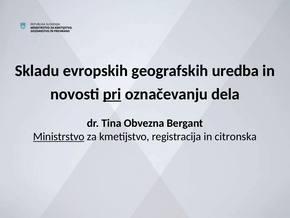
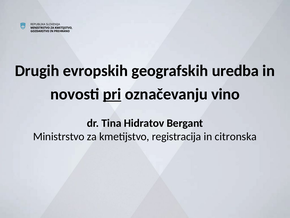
Skladu: Skladu -> Drugih (37, 71)
dela: dela -> vino (226, 94)
Obvezna: Obvezna -> Hidratov (144, 123)
Ministrstvo underline: present -> none (59, 136)
